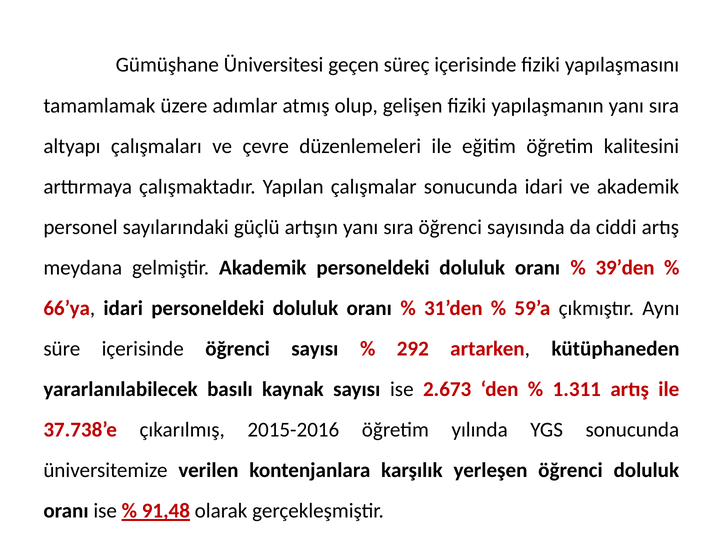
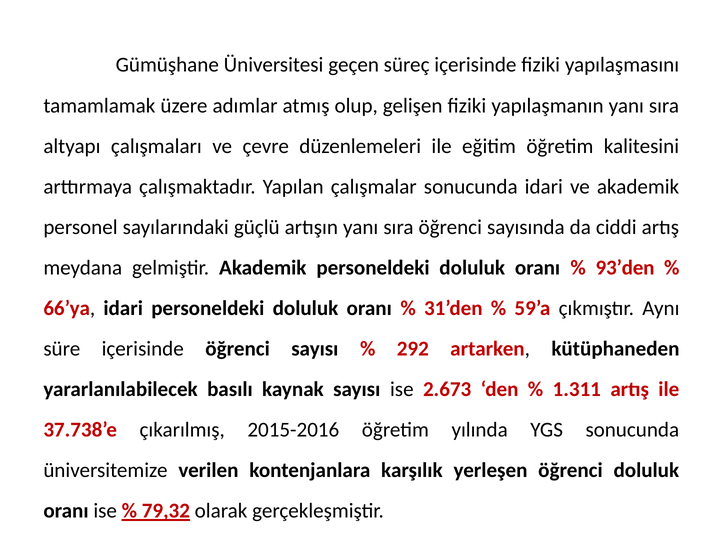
39’den: 39’den -> 93’den (625, 267)
91,48: 91,48 -> 79,32 (166, 510)
